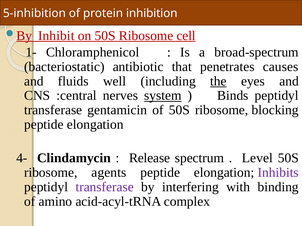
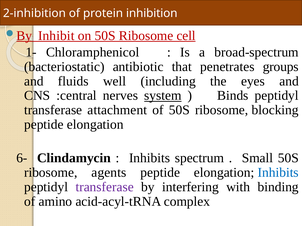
5-inhibition: 5-inhibition -> 2-inhibition (34, 13)
causes: causes -> groups (281, 67)
the underline: present -> none (218, 81)
gentamicin: gentamicin -> attachment (117, 110)
4-: 4- -> 6- (22, 158)
Release: Release -> Inhibits (150, 158)
Level: Level -> Small (257, 158)
Inhibits colour: purple -> blue (278, 173)
